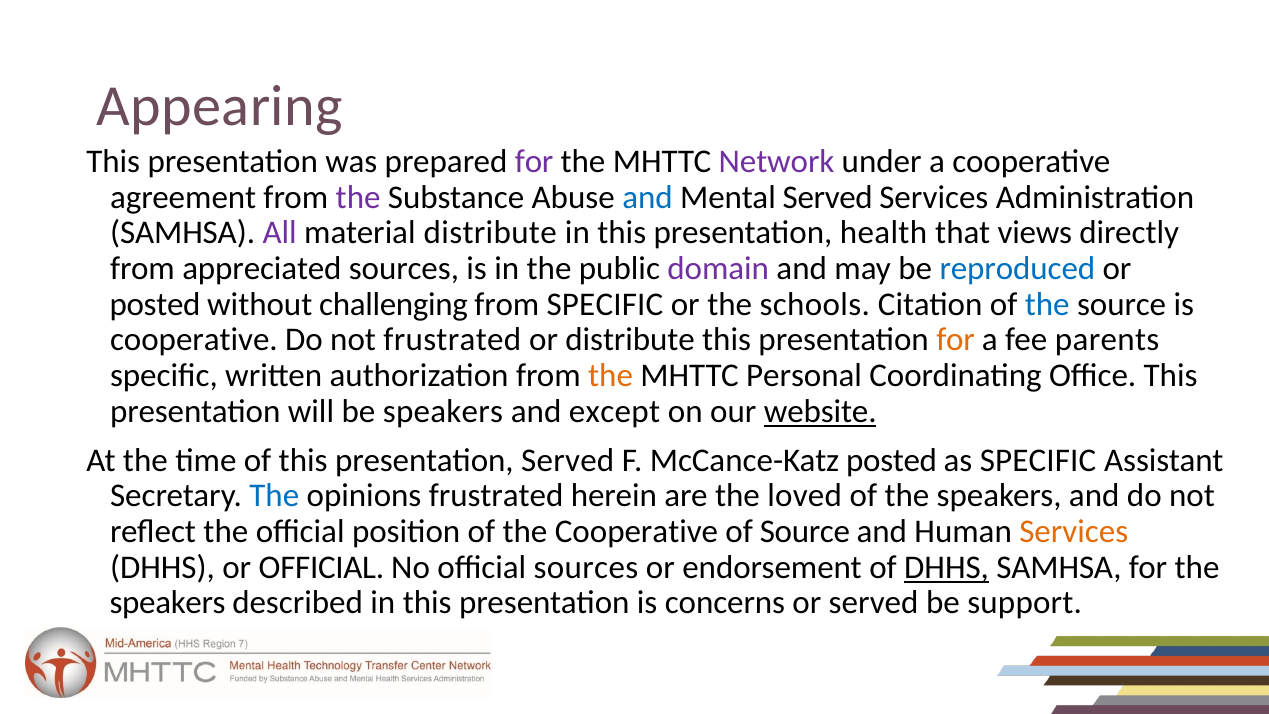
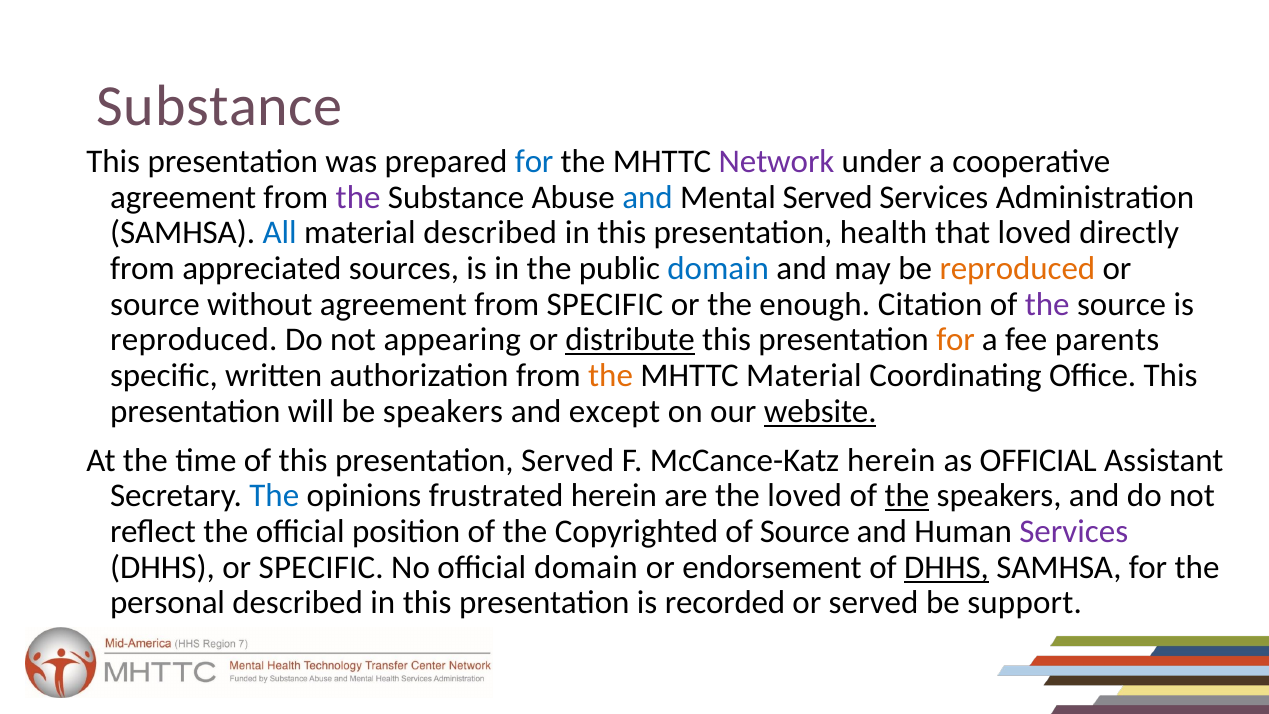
Appearing: Appearing -> Substance (220, 107)
for colour: purple -> blue (534, 162)
All colour: purple -> blue (280, 233)
material distribute: distribute -> described (490, 233)
that views: views -> loved (1035, 233)
domain colour: purple -> blue (718, 269)
reproduced colour: blue -> orange (1017, 269)
posted: posted -> source (155, 304)
without challenging: challenging -> agreement (393, 304)
schools: schools -> enough (815, 304)
the colour: blue -> purple (1047, 304)
cooperative: cooperative -> reproduced (194, 340)
not frustrated: frustrated -> appearing (452, 340)
distribute underline: none -> present (630, 340)
MHTTC Personal: Personal -> Material (804, 376)
McCance-Katz posted: posted -> herein (891, 460)
as SPECIFIC: SPECIFIC -> OFFICIAL (1038, 460)
the underline: none -> present (907, 496)
the Cooperative: Cooperative -> Copyrighted (637, 531)
Services colour: orange -> purple (1074, 531)
or OFFICIAL: OFFICIAL -> SPECIFIC (321, 567)
official sources: sources -> domain (586, 567)
speakers: speakers -> personal (168, 603)
concerns: concerns -> recorded (725, 603)
